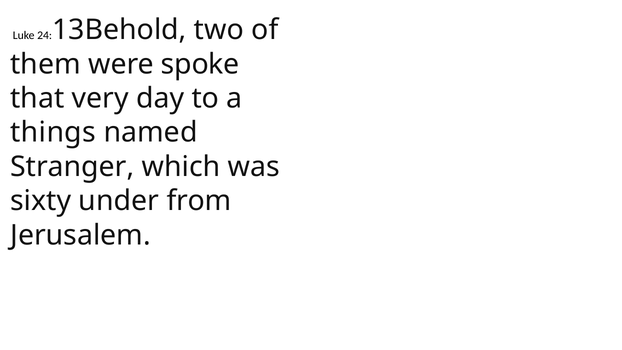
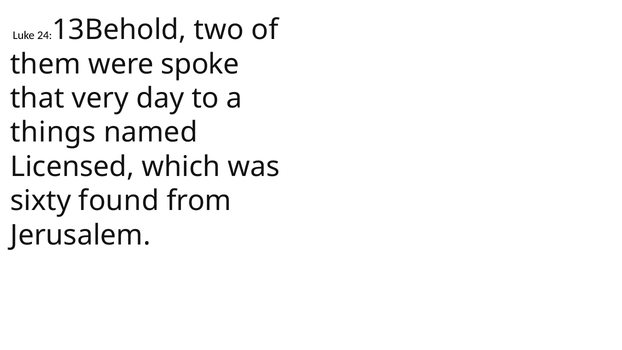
Stranger: Stranger -> Licensed (72, 167)
under: under -> found (119, 201)
